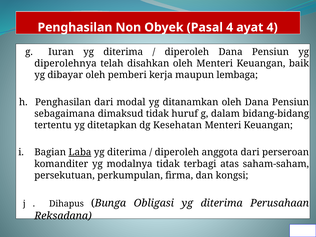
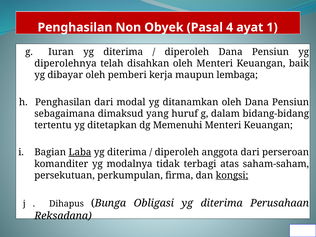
ayat 4: 4 -> 1 (272, 27)
dimaksud tidak: tidak -> yang (157, 114)
Kesehatan: Kesehatan -> Memenuhi (178, 125)
kongsi underline: none -> present (232, 175)
